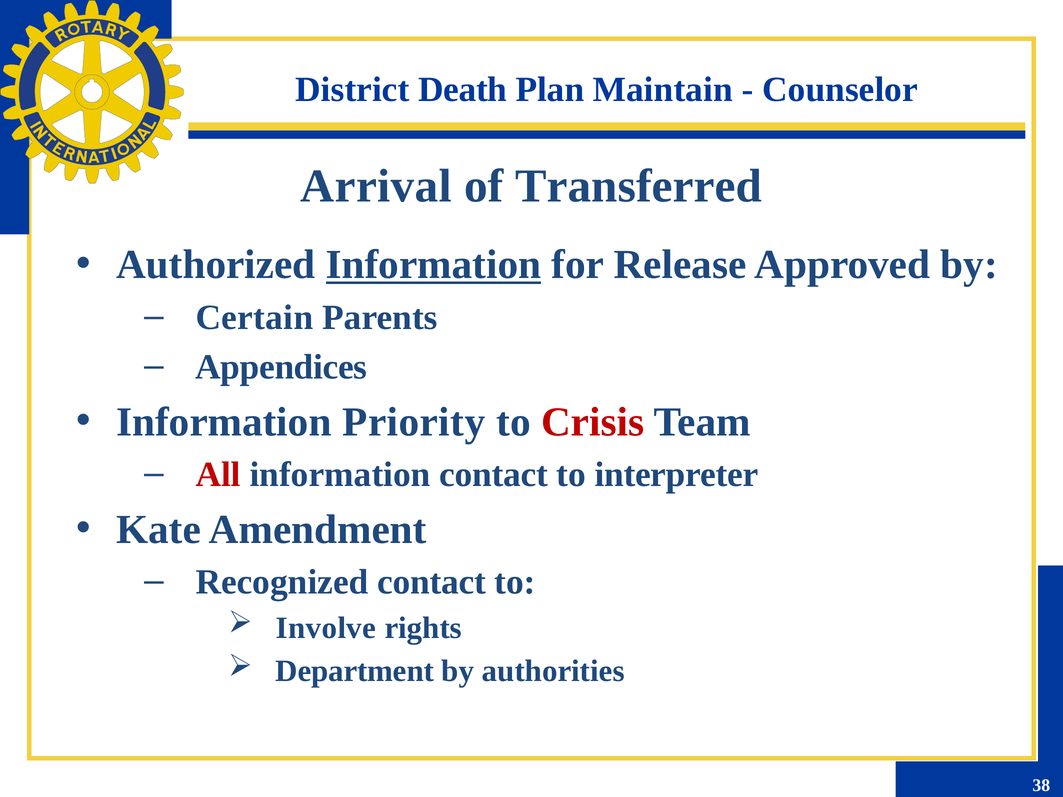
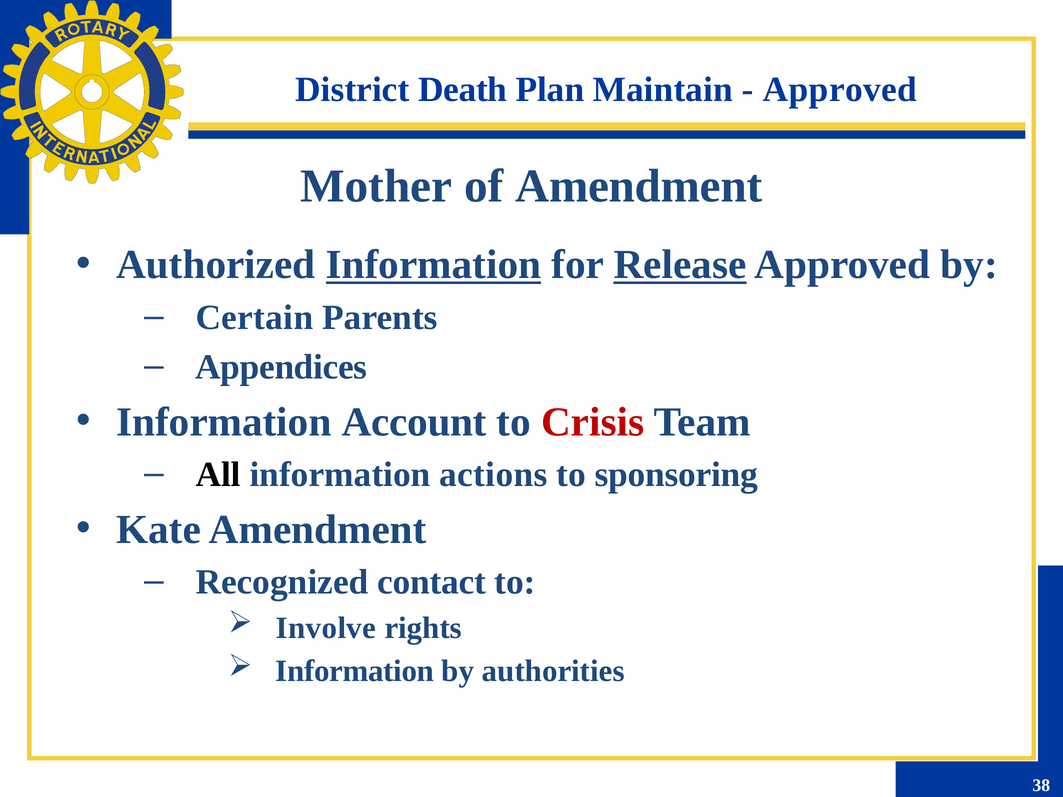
Counselor: Counselor -> Approved (840, 90)
Arrival: Arrival -> Mother (376, 186)
of Transferred: Transferred -> Amendment (639, 186)
Release underline: none -> present (680, 265)
Priority: Priority -> Account (414, 422)
All colour: red -> black (218, 475)
information contact: contact -> actions (493, 475)
interpreter: interpreter -> sponsoring (676, 475)
Department: Department -> Information (355, 671)
